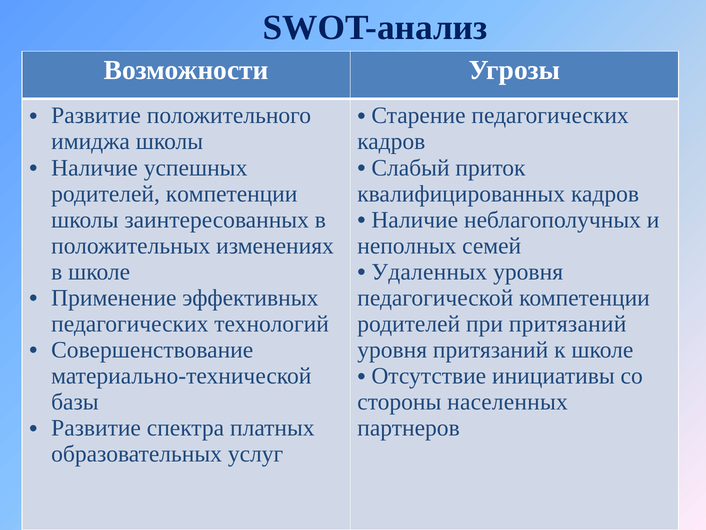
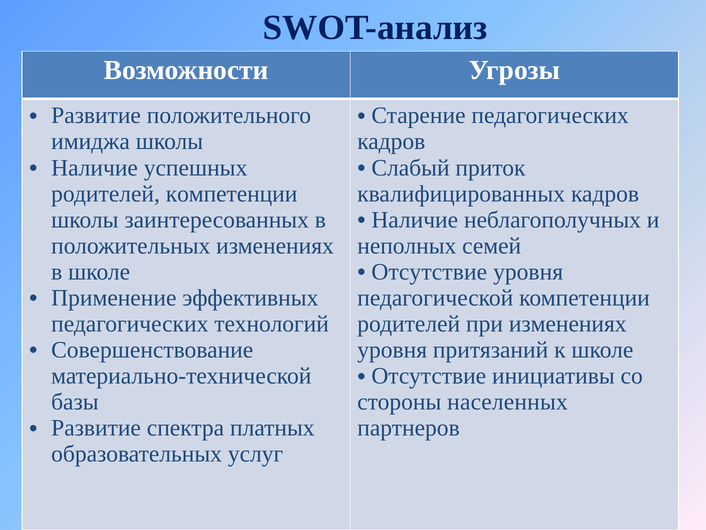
Удаленных: Удаленных -> Отсутствие (429, 272)
при притязаний: притязаний -> изменениях (568, 324)
